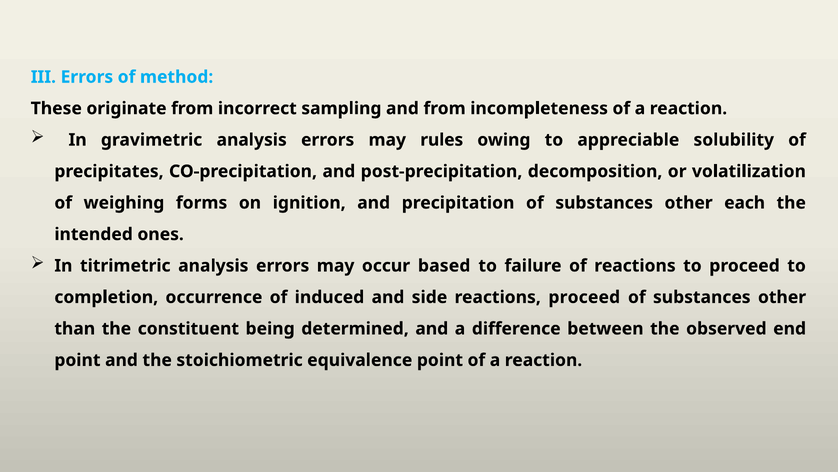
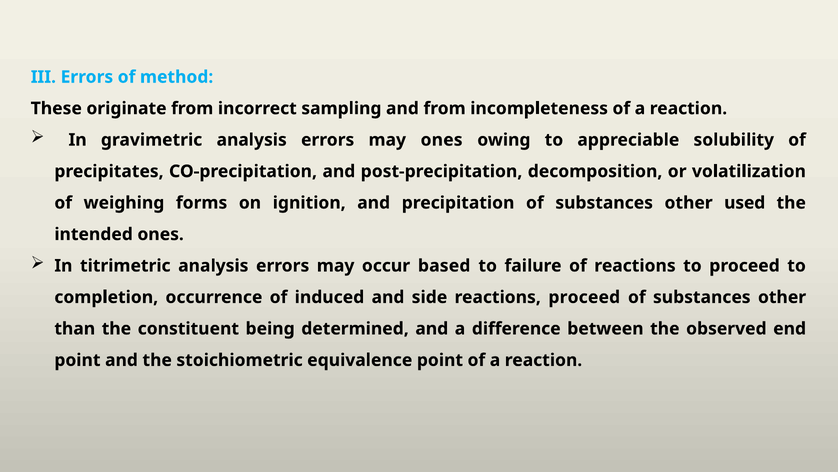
may rules: rules -> ones (442, 140)
each: each -> used (745, 203)
